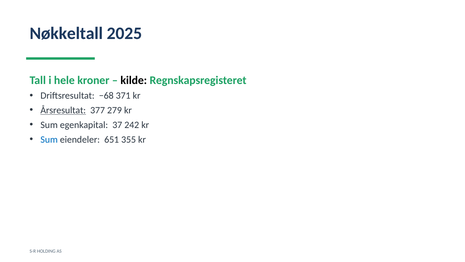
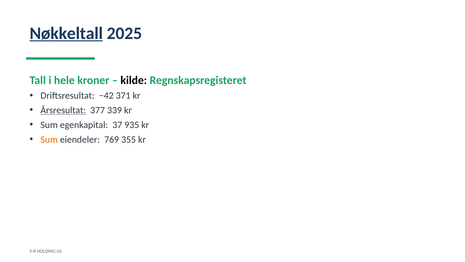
Nøkkeltall underline: none -> present (66, 33)
−68: −68 -> −42 (106, 96)
279: 279 -> 339 (115, 110)
242: 242 -> 935 (132, 125)
Sum colour: blue -> orange (49, 139)
651: 651 -> 769 (112, 139)
